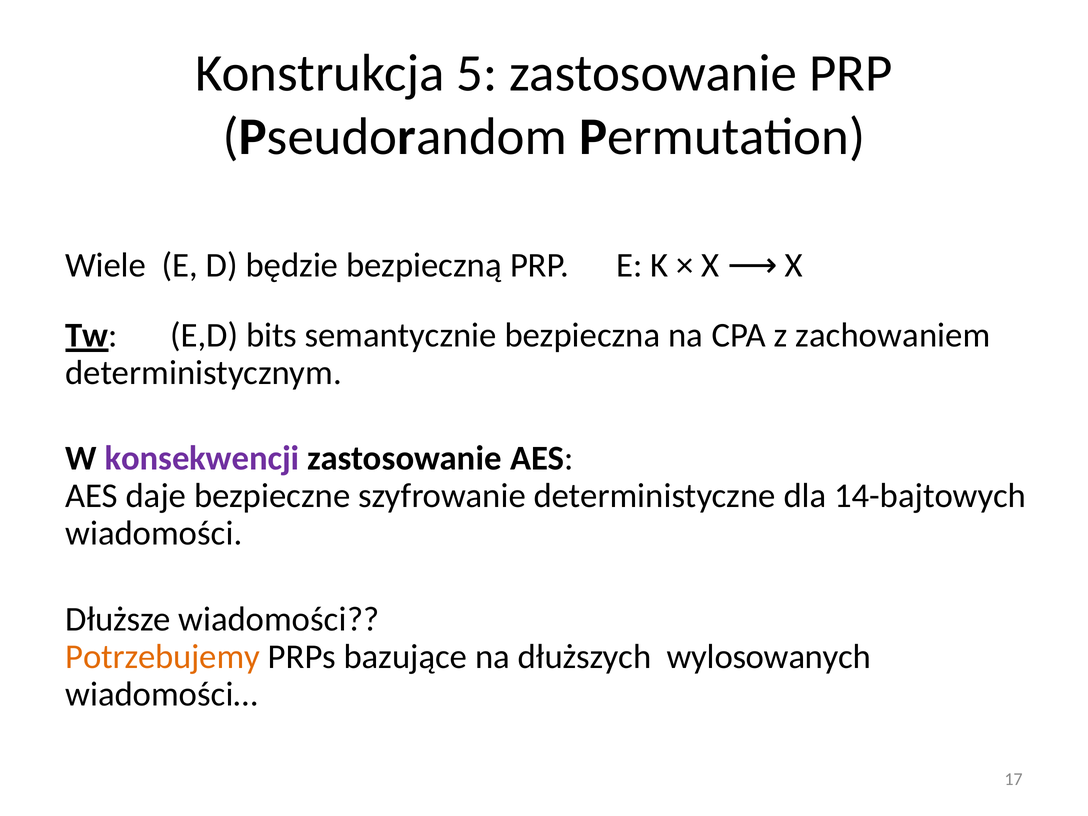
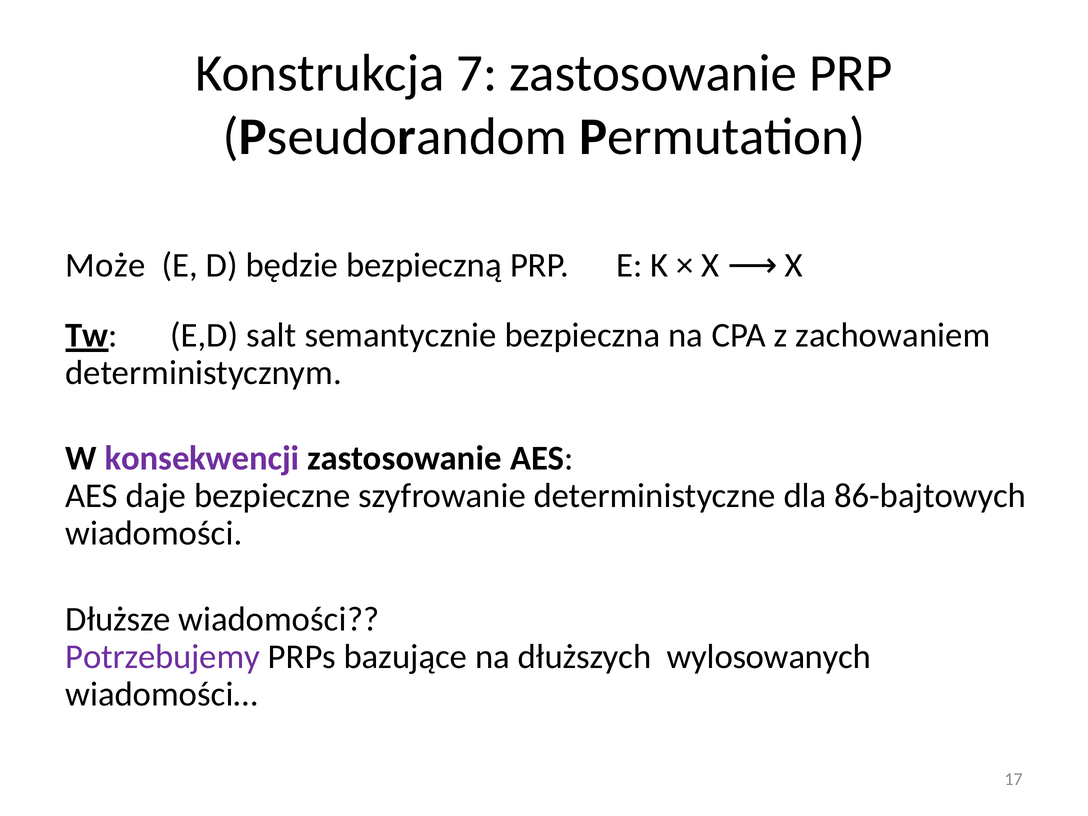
5: 5 -> 7 (477, 74)
Wiele: Wiele -> Może (105, 265)
bits: bits -> salt (271, 335)
14-bajtowych: 14-bajtowych -> 86-bajtowych (930, 496)
Potrzebujemy colour: orange -> purple (163, 657)
